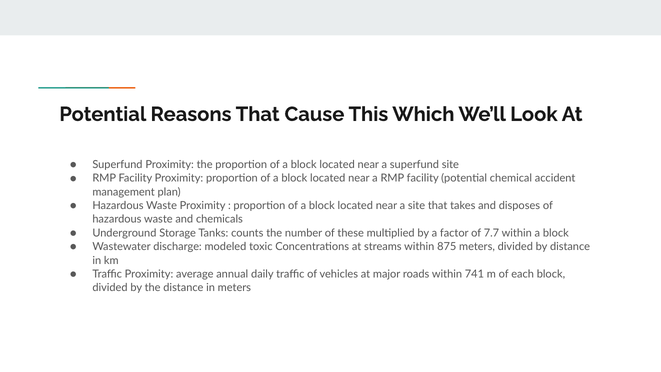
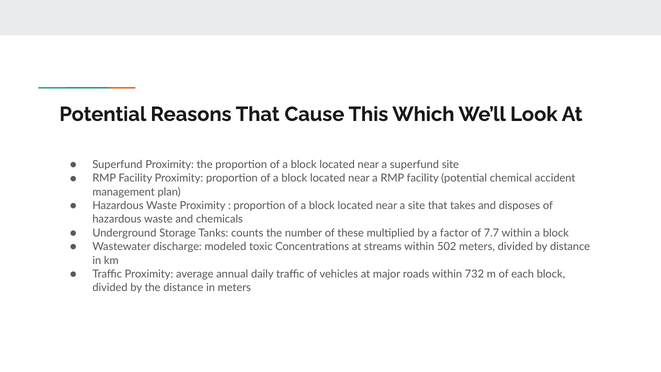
875: 875 -> 502 (447, 247)
741: 741 -> 732 (474, 274)
